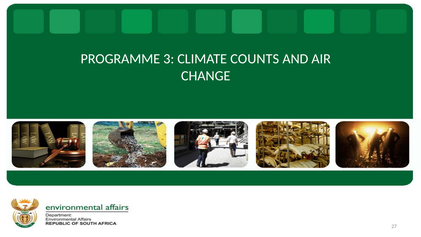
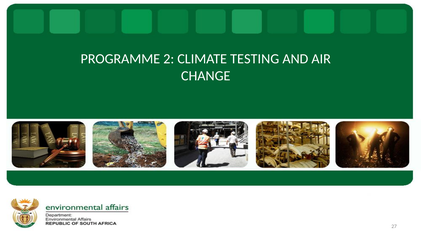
3: 3 -> 2 (169, 59)
COUNTS: COUNTS -> TESTING (255, 59)
